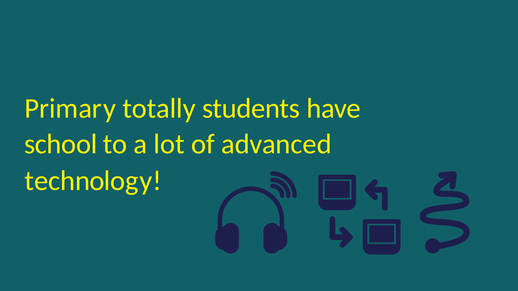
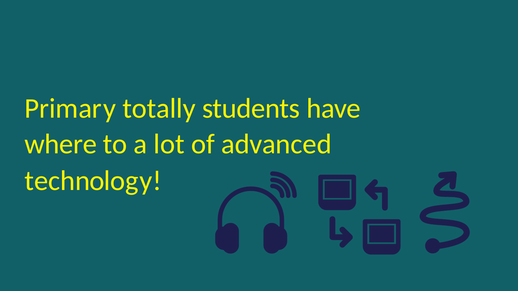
school: school -> where (61, 144)
